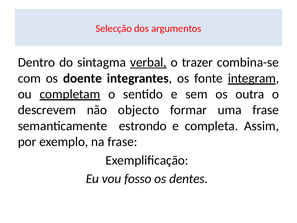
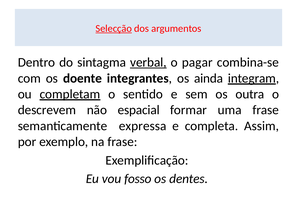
Selecção underline: none -> present (114, 28)
trazer: trazer -> pagar (197, 62)
fonte: fonte -> ainda (209, 78)
objecto: objecto -> espacial (139, 110)
estrondo: estrondo -> expressa (143, 126)
